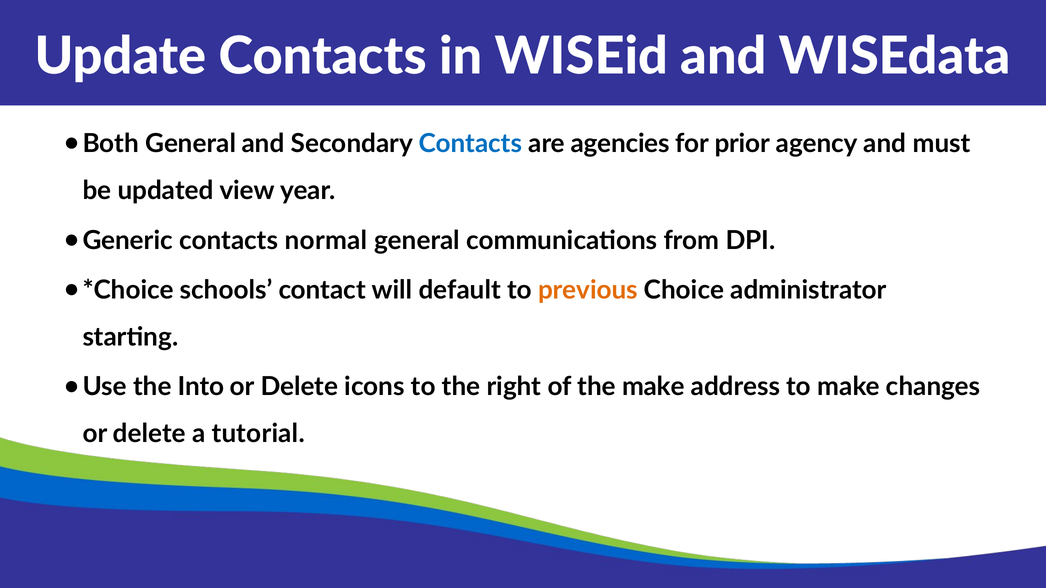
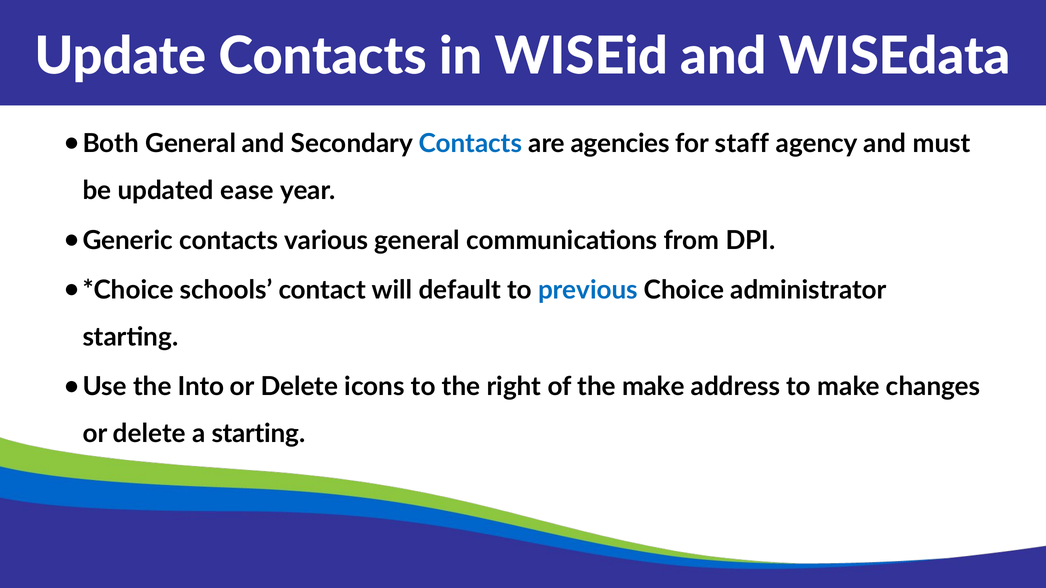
prior: prior -> staff (742, 144)
view: view -> ease (247, 191)
normal: normal -> various (326, 241)
previous colour: orange -> blue (588, 290)
a tutorial: tutorial -> starting (258, 434)
